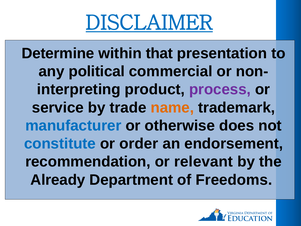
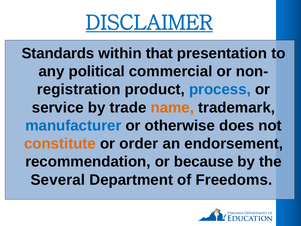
Determine: Determine -> Standards (58, 53)
interpreting: interpreting -> registration (79, 89)
process colour: purple -> blue (220, 89)
constitute colour: blue -> orange (60, 144)
relevant: relevant -> because (204, 162)
Already: Already -> Several (58, 180)
